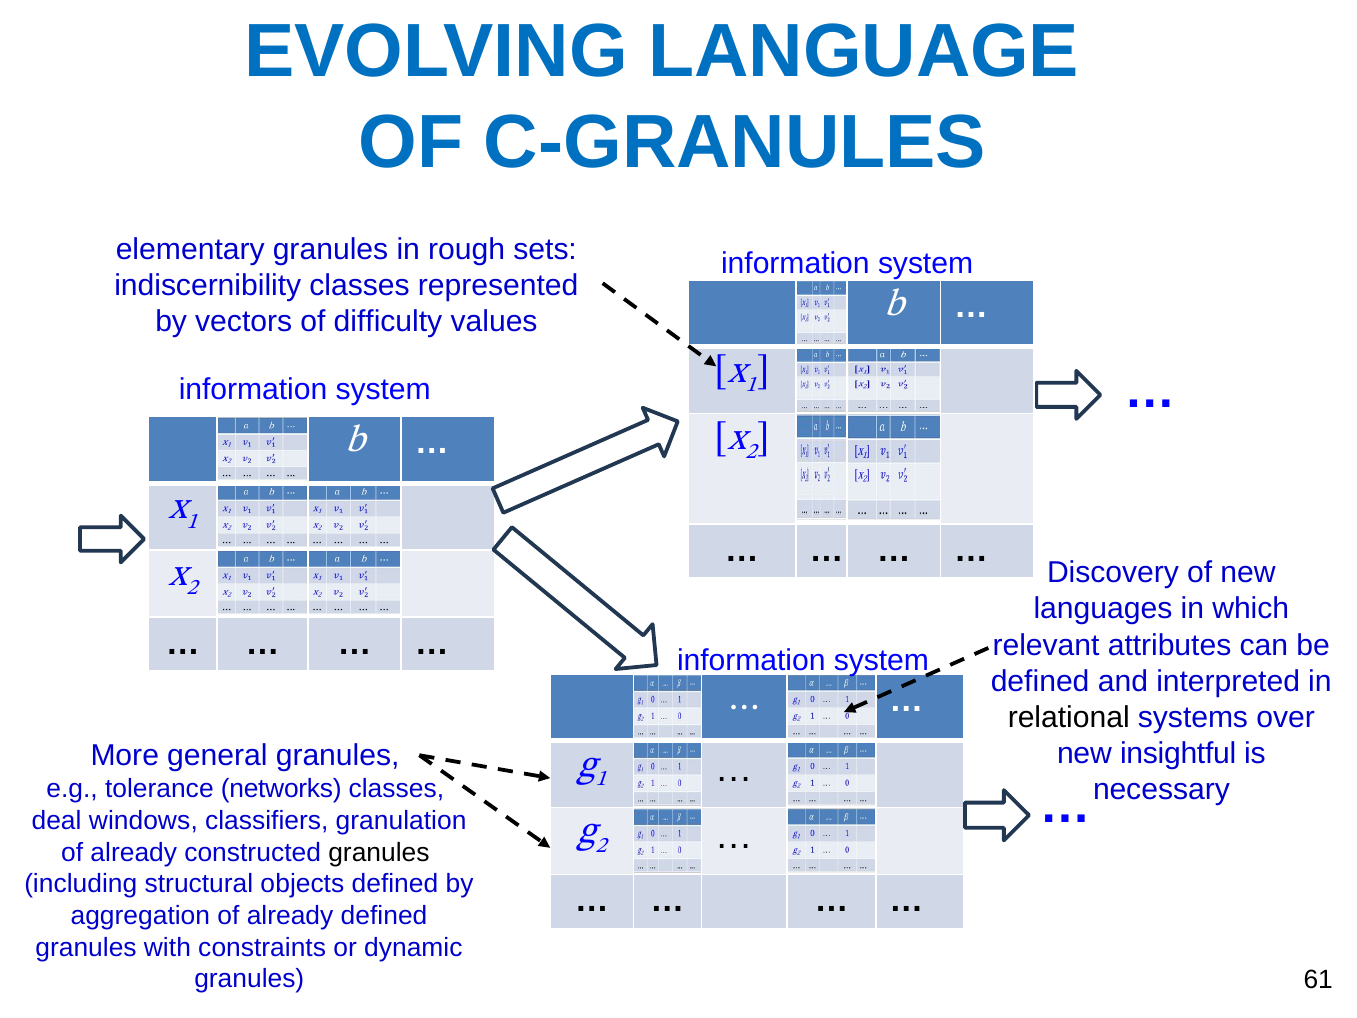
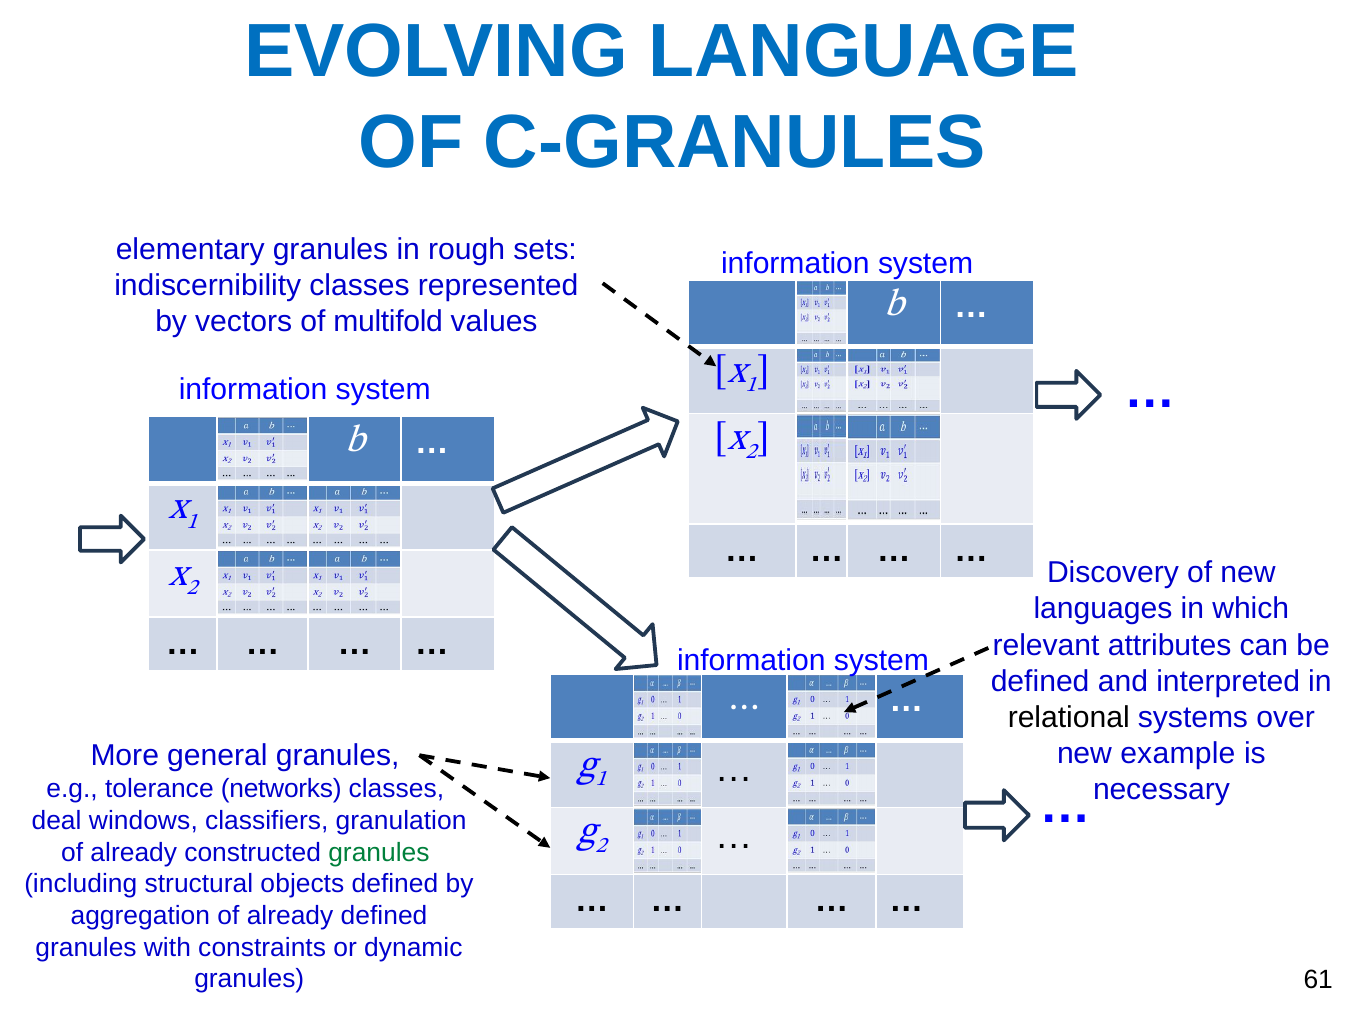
difficulty: difficulty -> multifold (388, 321)
insightful: insightful -> example (1178, 753)
granules colour: black -> green (379, 852)
